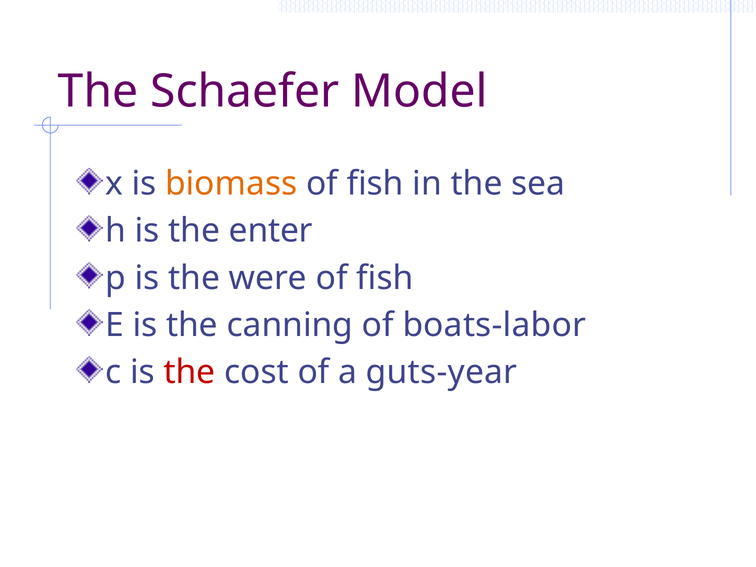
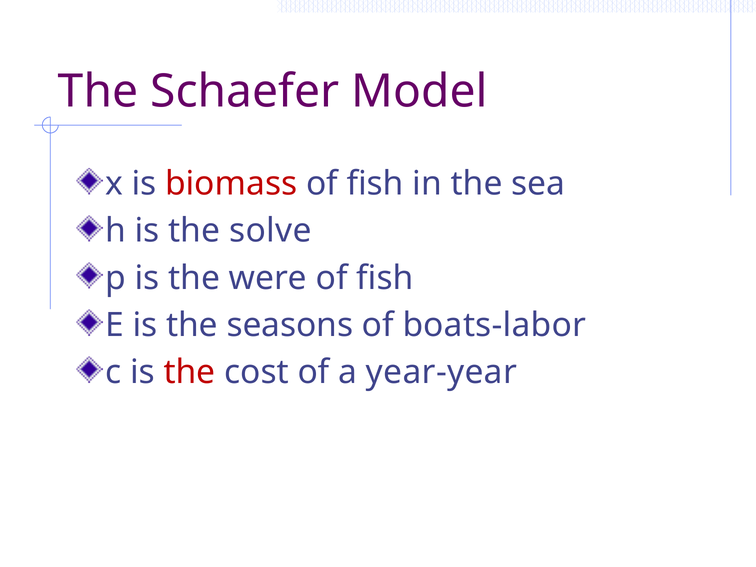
biomass colour: orange -> red (231, 184)
enter: enter -> solve (271, 231)
canning: canning -> seasons (290, 325)
guts-year: guts-year -> year-year (441, 372)
